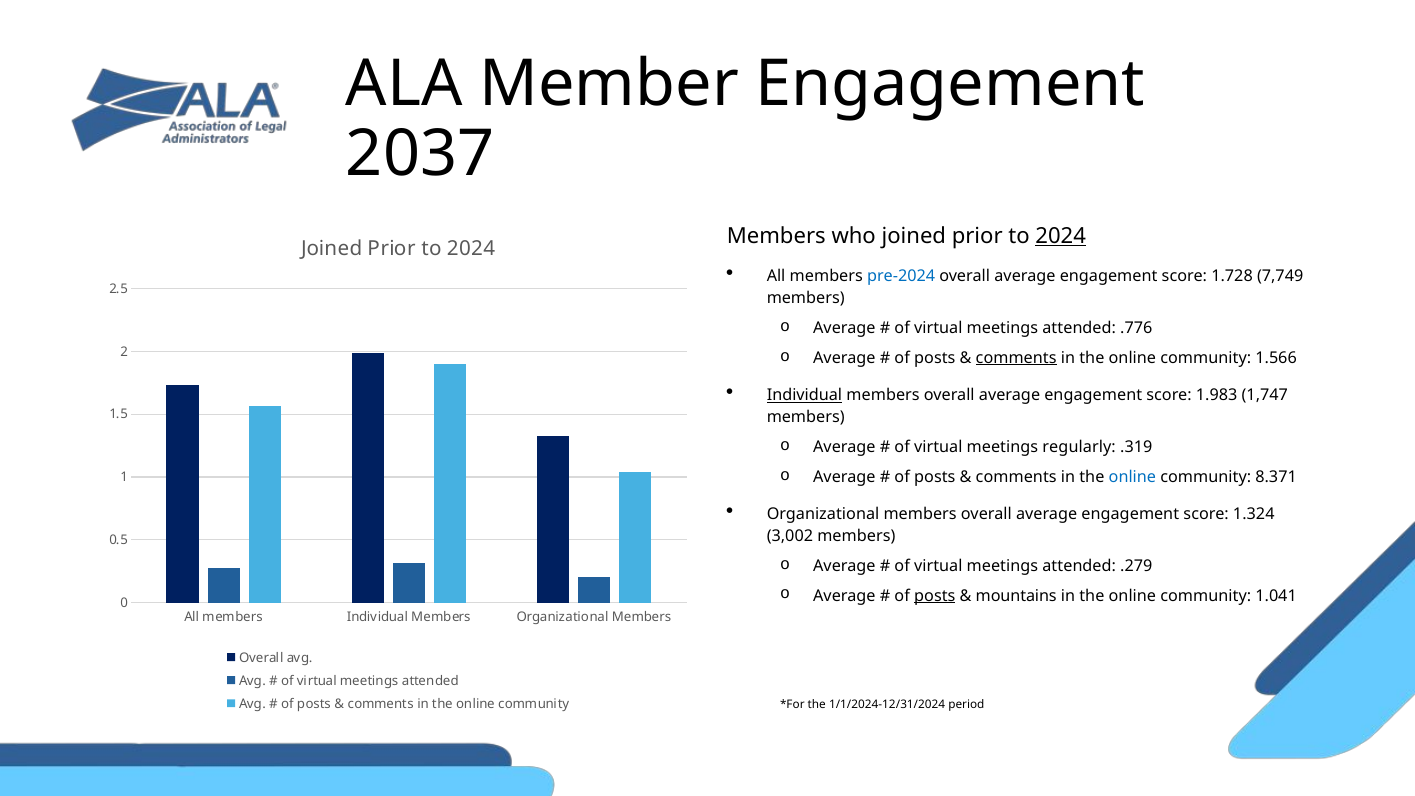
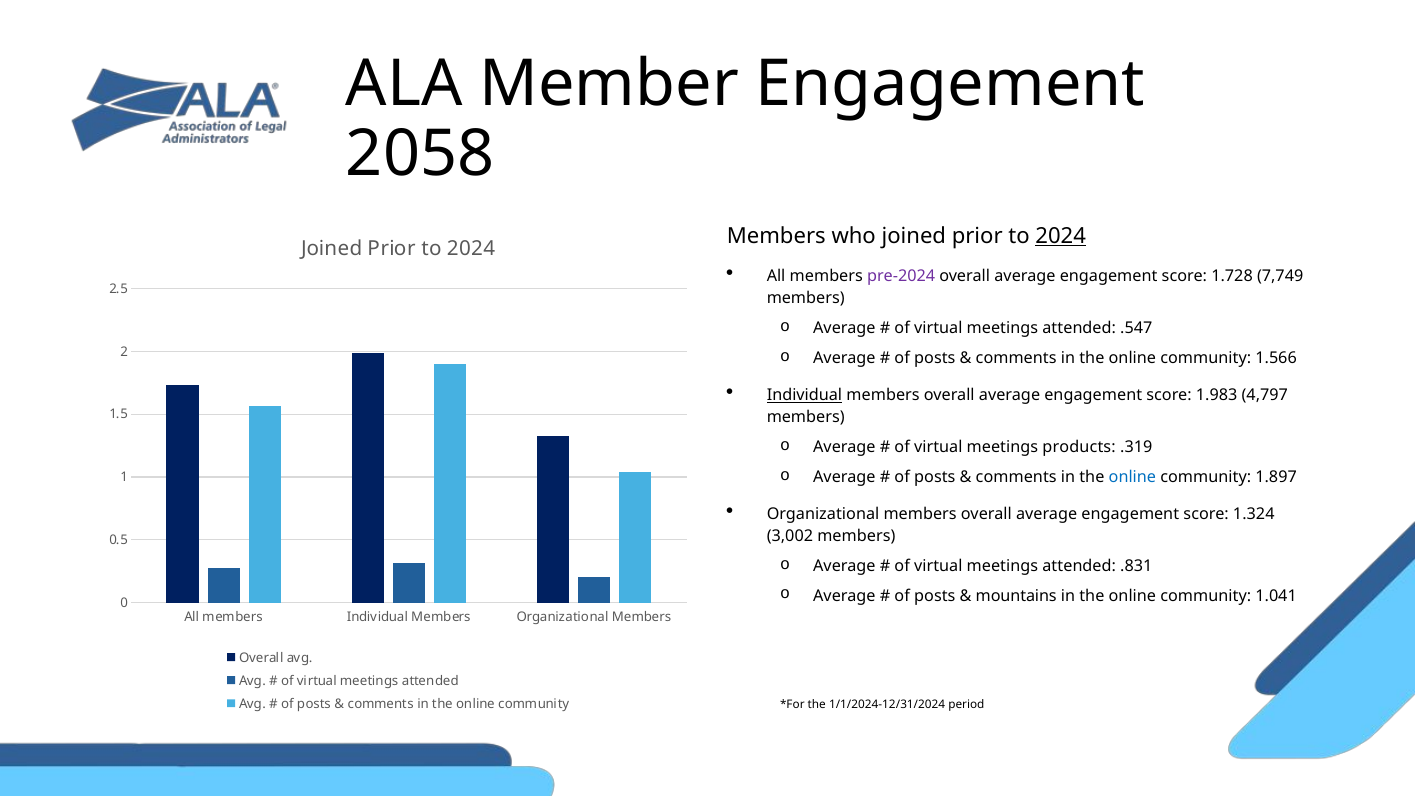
2037: 2037 -> 2058 (420, 154)
pre-2024 colour: blue -> purple (901, 276)
.776: .776 -> .547 (1136, 328)
comments underline: present -> none (1016, 358)
1,747: 1,747 -> 4,797 (1265, 395)
regularly: regularly -> products (1079, 447)
8.371: 8.371 -> 1.897 (1276, 477)
.279: .279 -> .831 (1136, 566)
posts underline: present -> none (935, 596)
